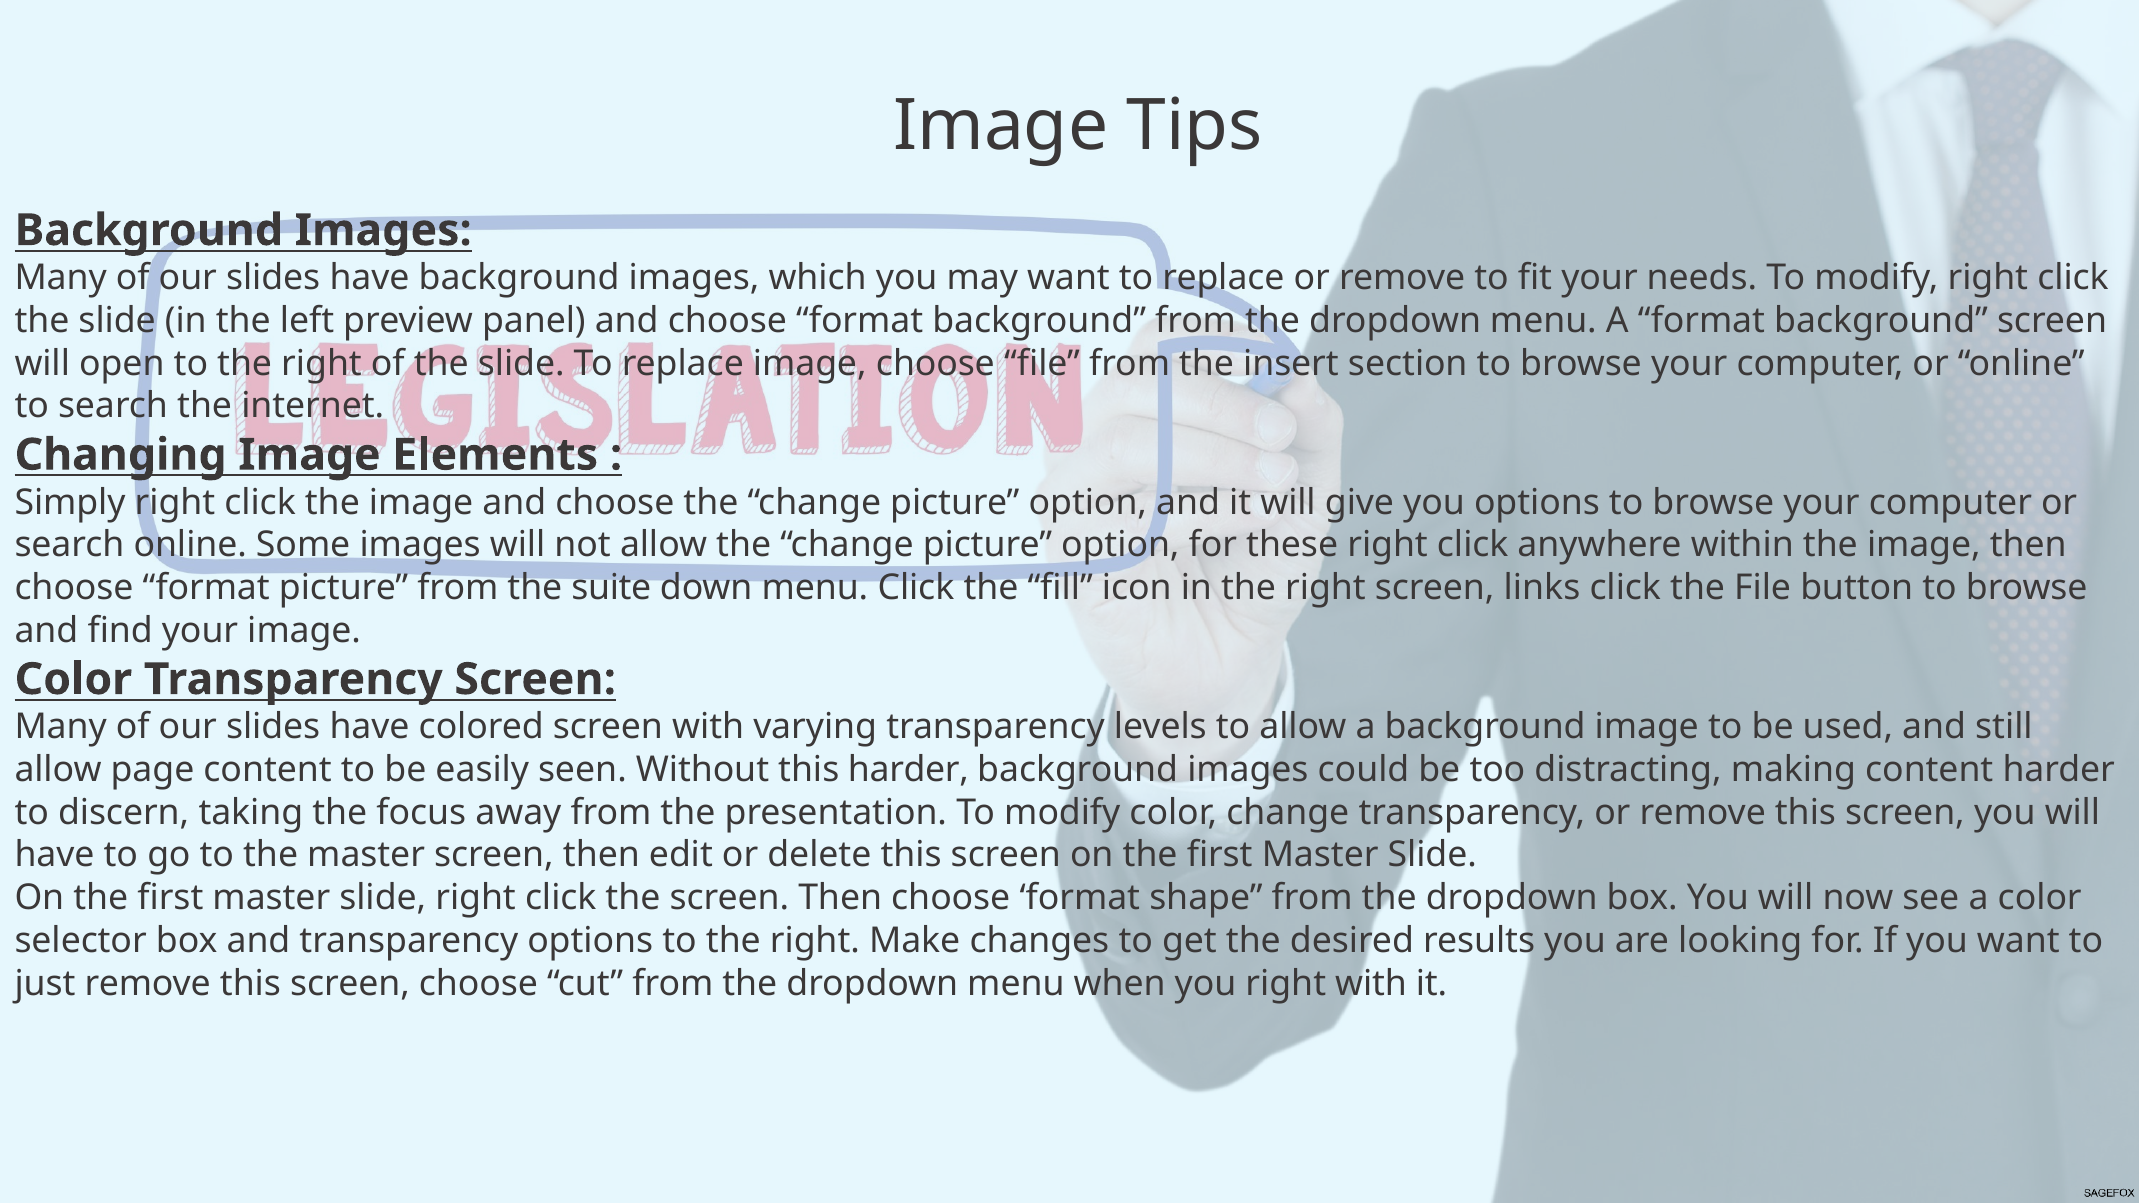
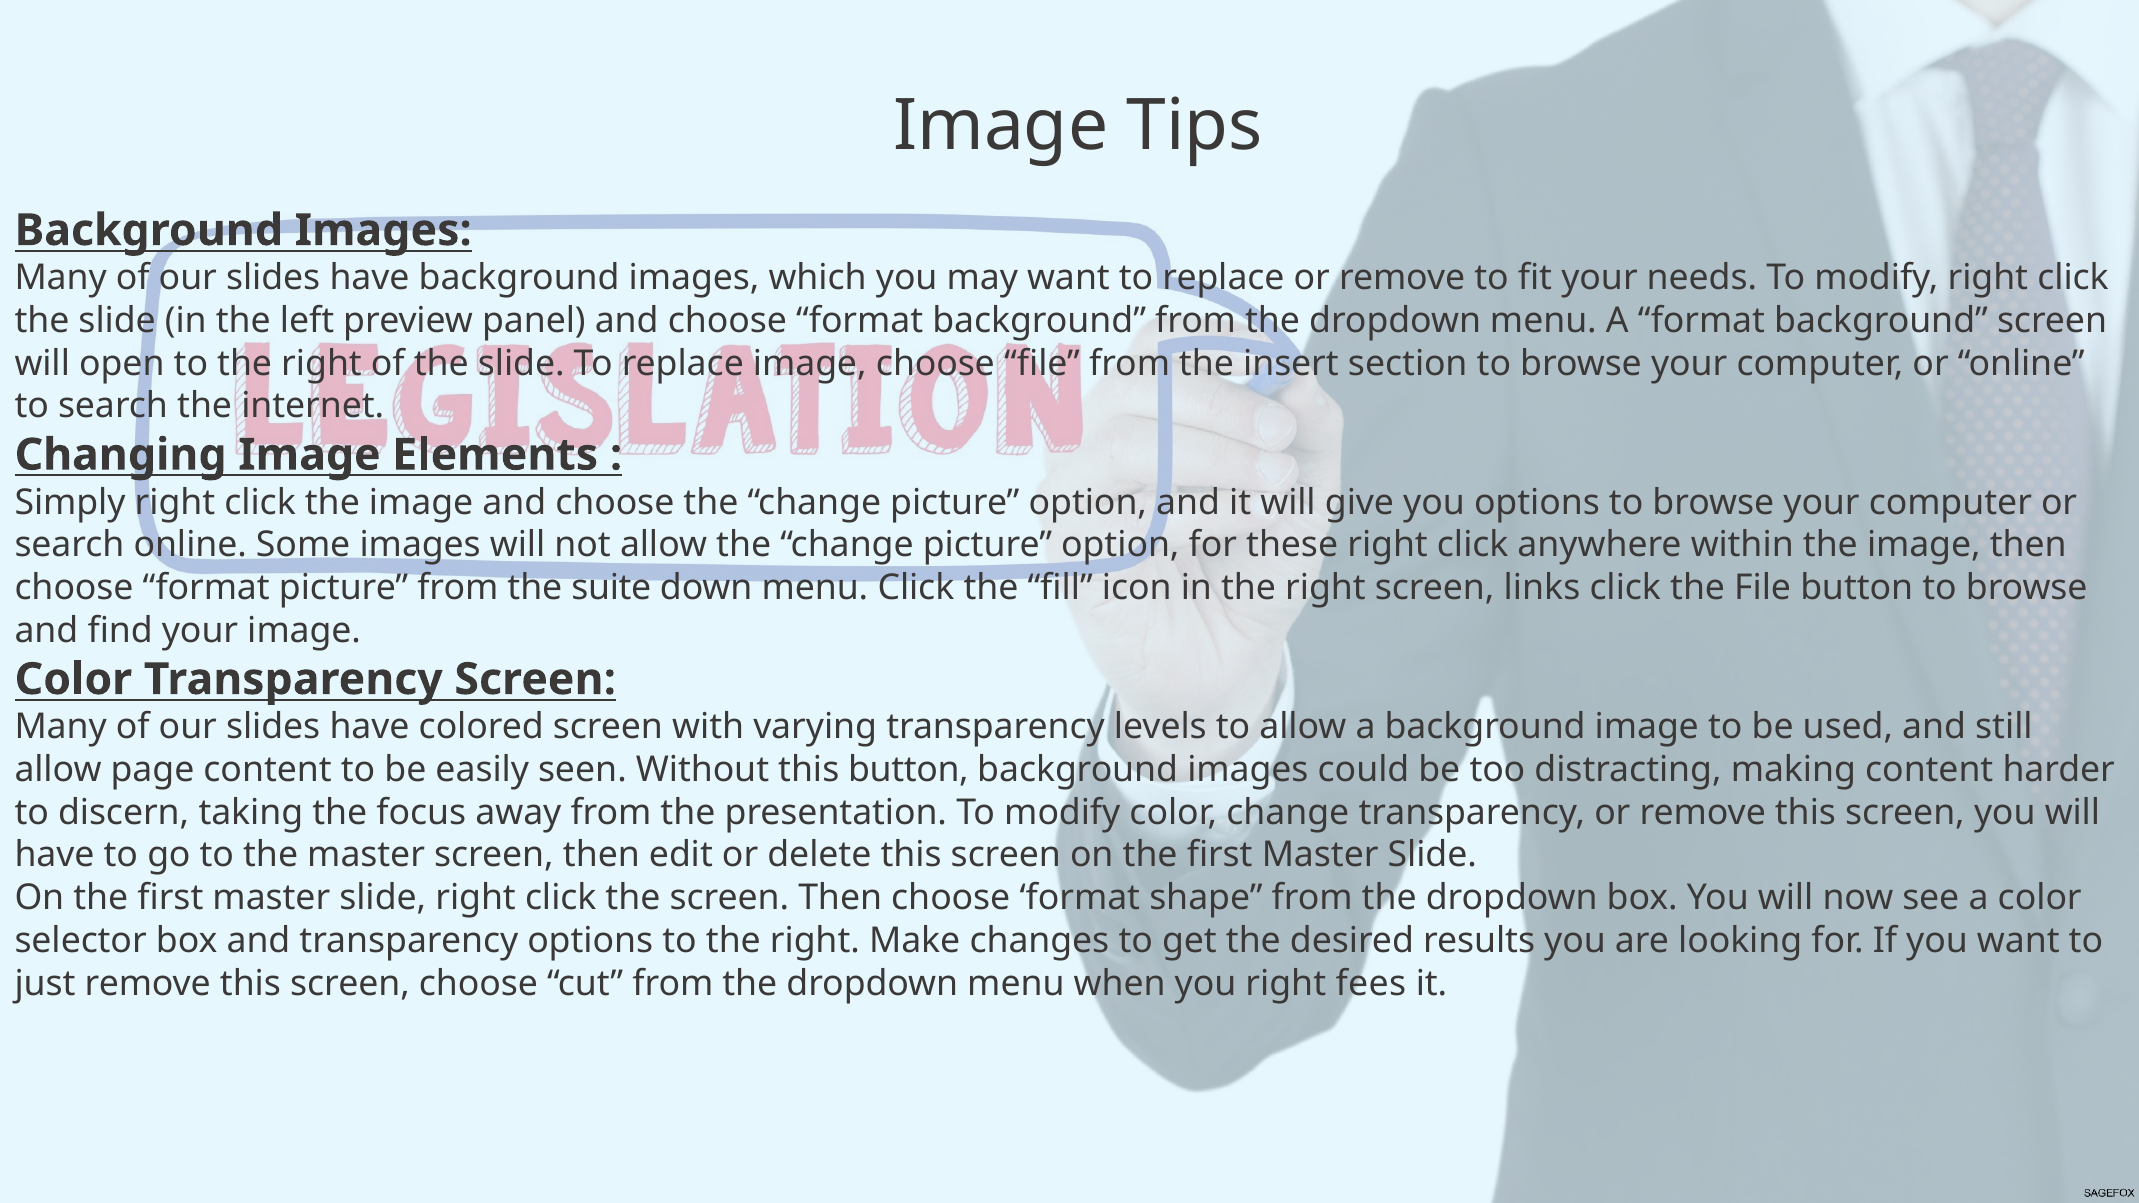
this harder: harder -> button (908, 770)
right with: with -> fees (1371, 984)
